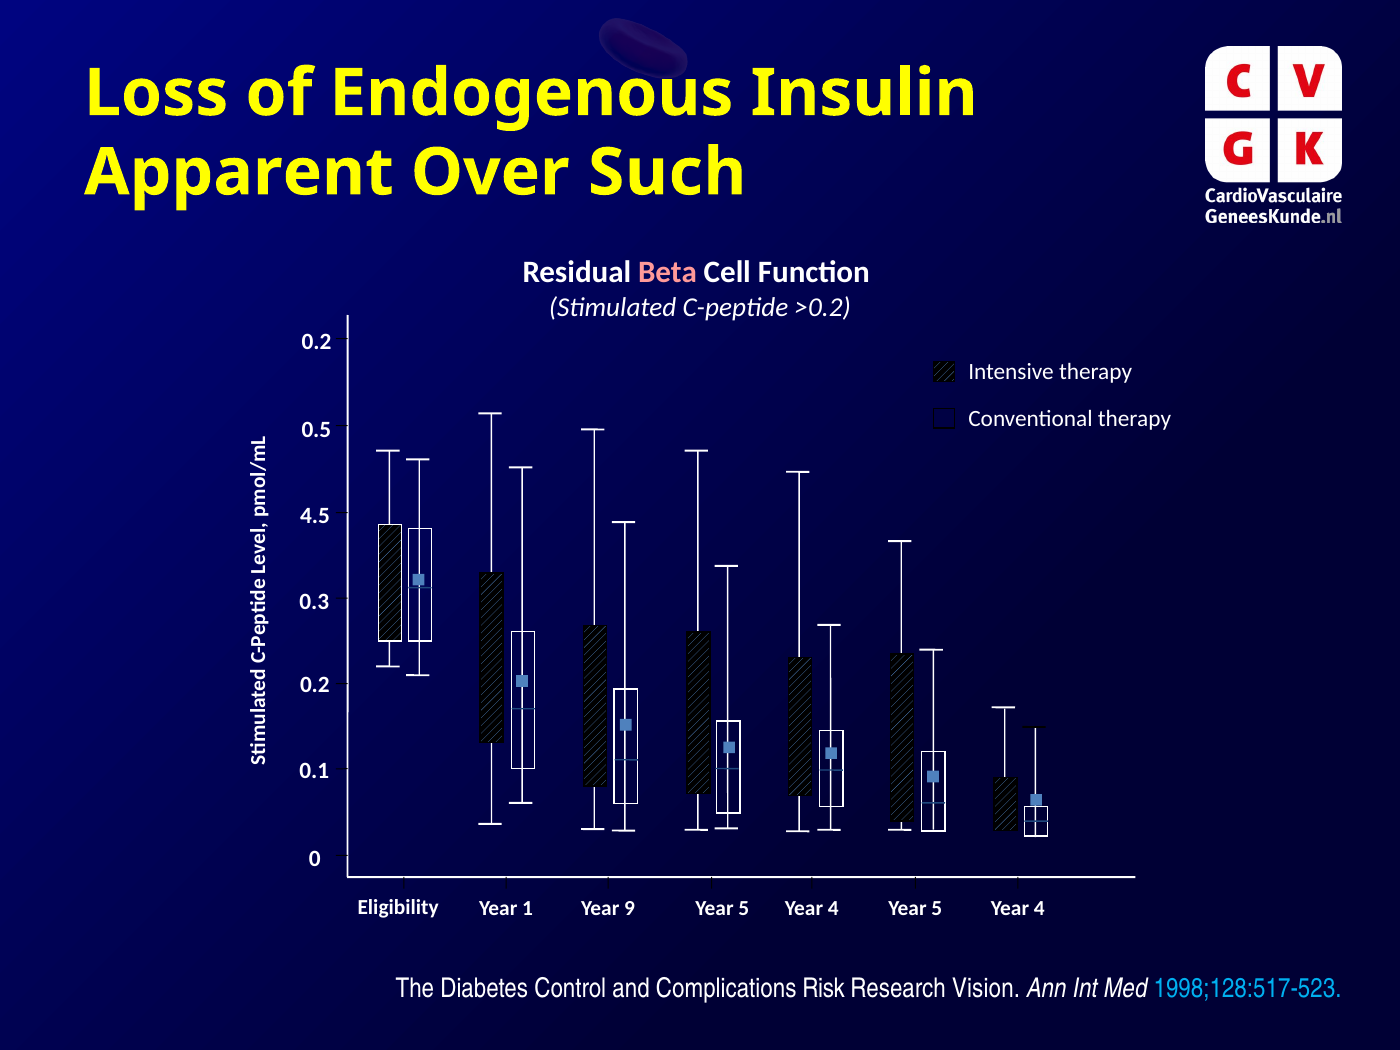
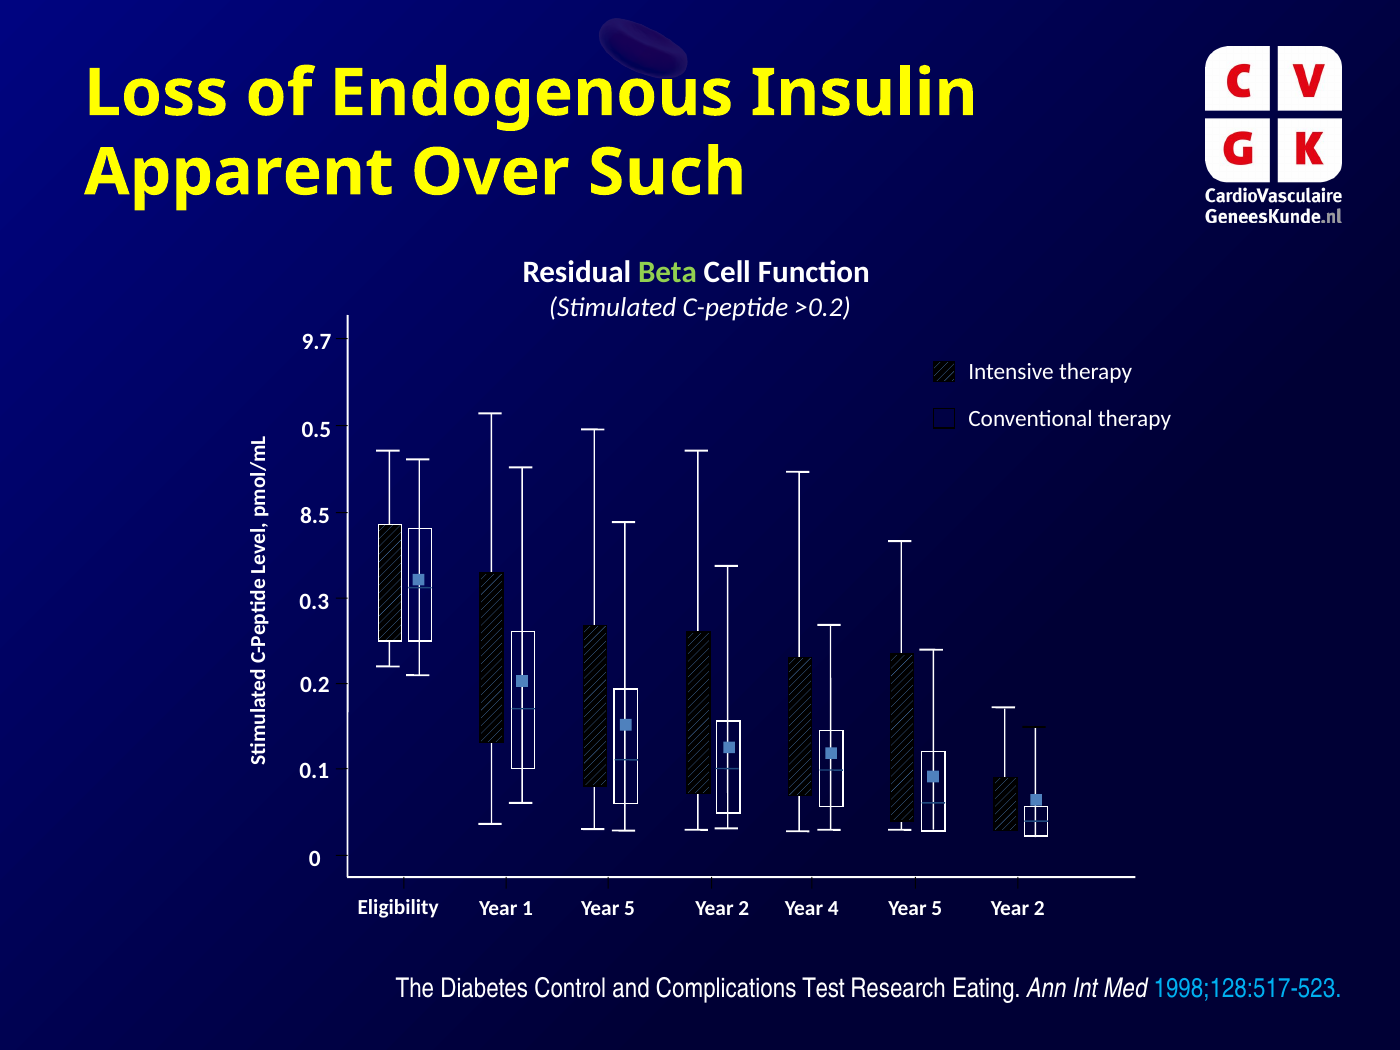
Beta colour: pink -> light green (668, 273)
0.2: 0.2 -> 9.7 (316, 342)
4.5: 4.5 -> 8.5 (315, 515)
1 Year 9: 9 -> 5 (630, 908)
5: 5 -> 2 (744, 908)
4: 4 -> 2 (1039, 908)
Risk: Risk -> Test (824, 989)
Vision: Vision -> Eating (986, 989)
